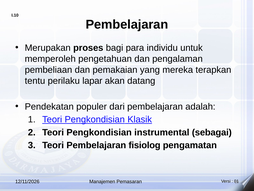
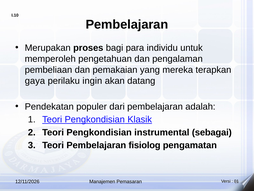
tentu: tentu -> gaya (35, 81)
lapar: lapar -> ingin (92, 81)
